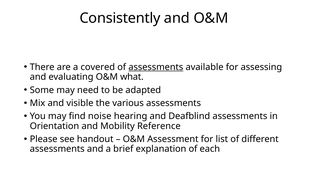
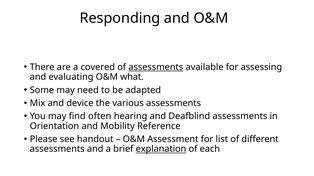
Consistently: Consistently -> Responding (120, 18)
visible: visible -> device (80, 103)
noise: noise -> often (100, 117)
explanation underline: none -> present (161, 150)
